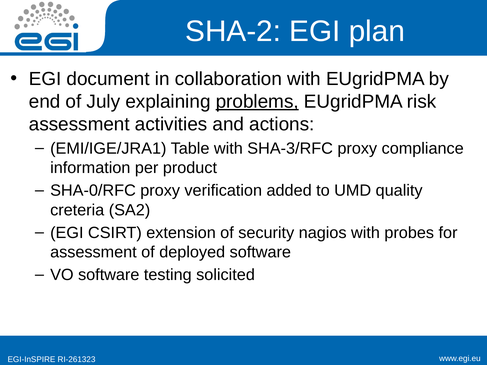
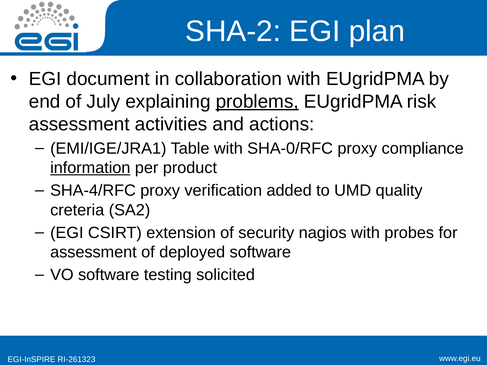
SHA-3/RFC: SHA-3/RFC -> SHA-0/RFC (290, 149)
information underline: none -> present (90, 168)
SHA-0/RFC: SHA-0/RFC -> SHA-4/RFC (93, 191)
